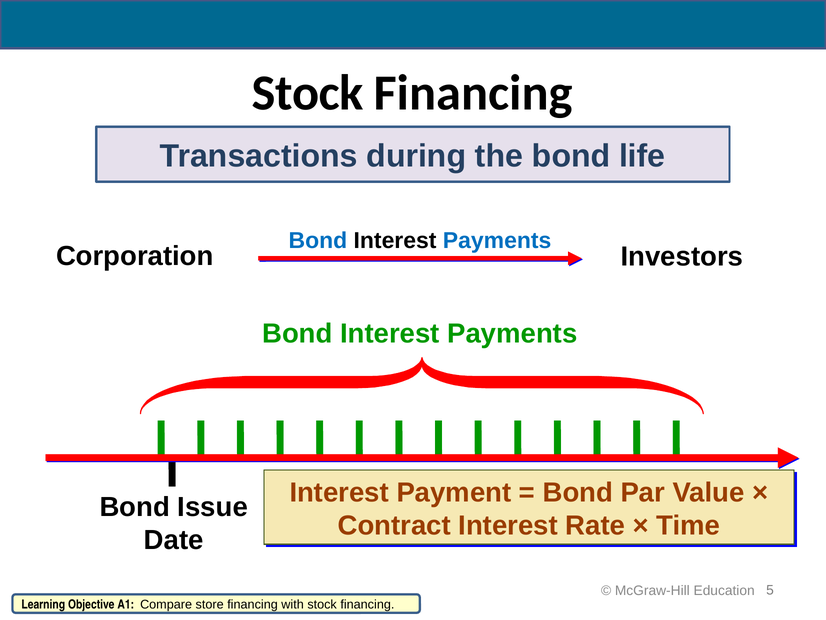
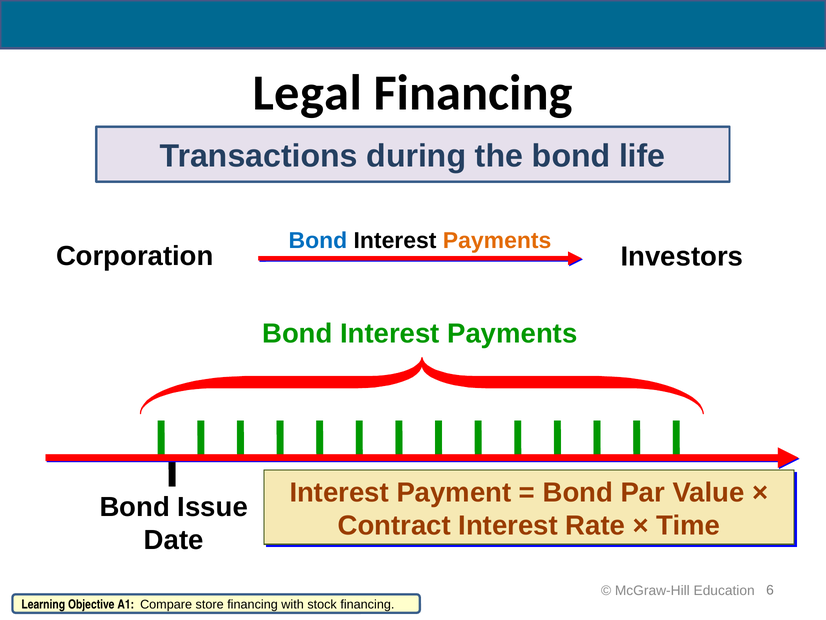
Stock: Stock -> Legal (307, 93)
Payments colour: blue -> orange (497, 240)
5: 5 -> 6 (770, 590)
